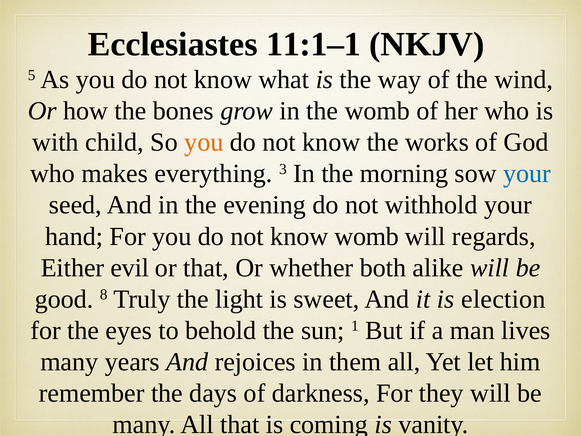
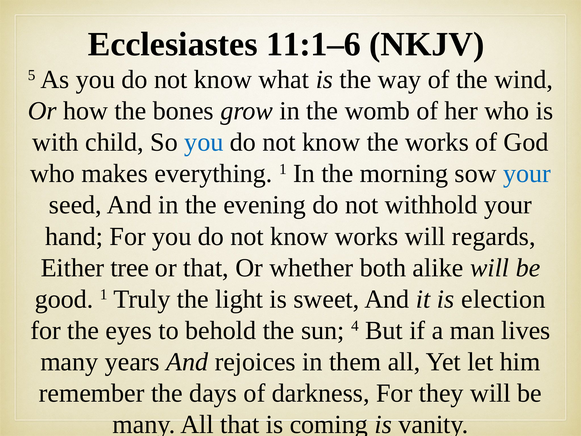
11:1–1: 11:1–1 -> 11:1–6 (314, 44)
you colour: orange -> blue (204, 142)
everything 3: 3 -> 1 (283, 169)
know womb: womb -> works (367, 236)
evil: evil -> tree (130, 268)
good 8: 8 -> 1 (104, 294)
1: 1 -> 4 (355, 326)
